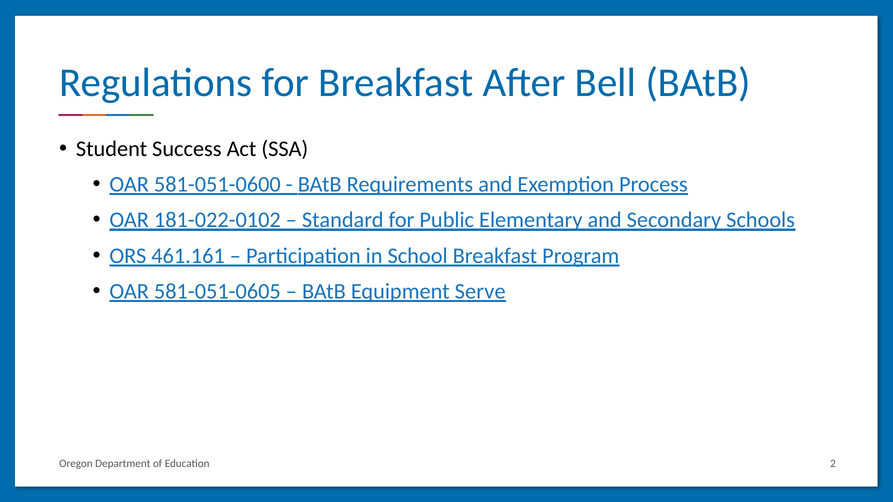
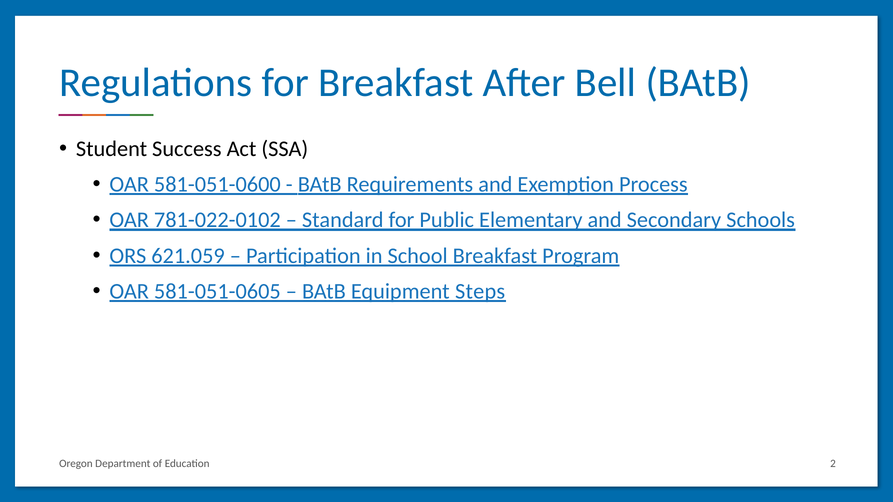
181-022-0102: 181-022-0102 -> 781-022-0102 (217, 220)
461.161: 461.161 -> 621.059 (188, 256)
Serve: Serve -> Steps (480, 292)
